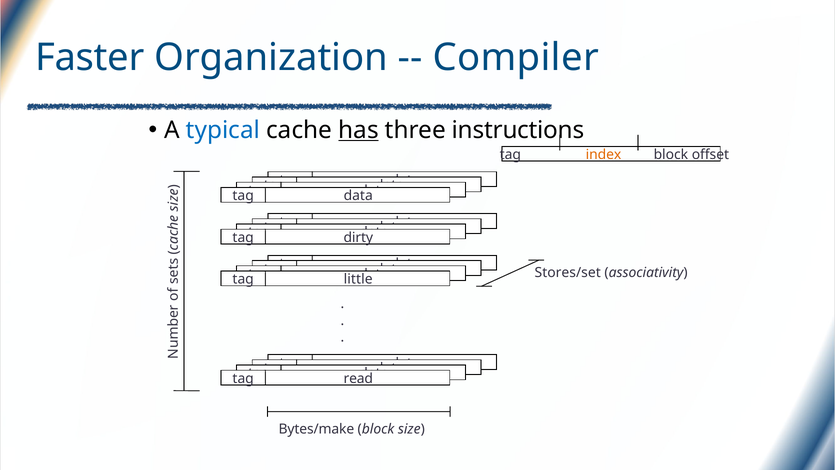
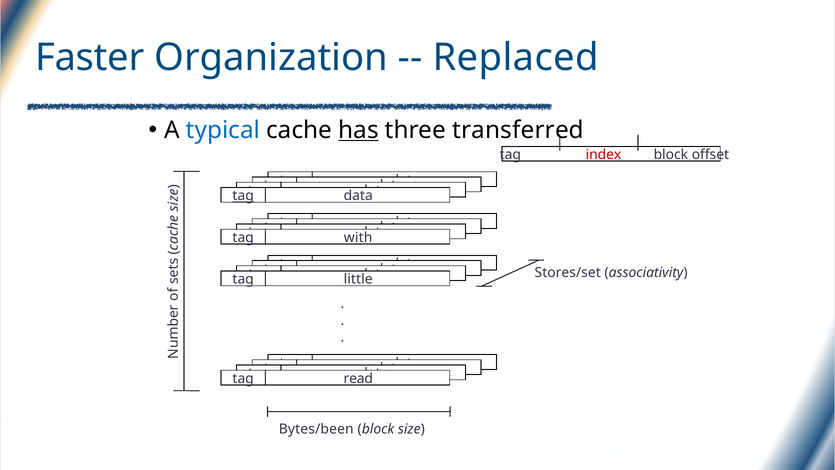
Compiler: Compiler -> Replaced (516, 57)
instructions: instructions -> transferred (518, 130)
index colour: orange -> red (603, 155)
tag underline: none -> present (243, 196)
dirty: dirty -> with (358, 237)
Bytes/make: Bytes/make -> Bytes/been (316, 429)
